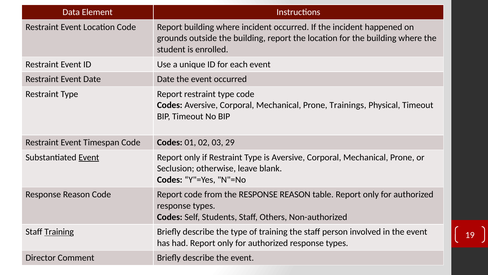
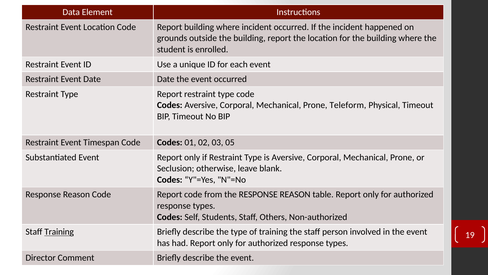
Trainings: Trainings -> Teleform (348, 105)
29: 29 -> 05 (230, 142)
Event underline: present -> none (89, 157)
